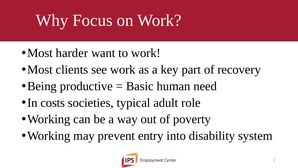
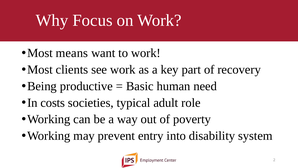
harder: harder -> means (72, 53)
